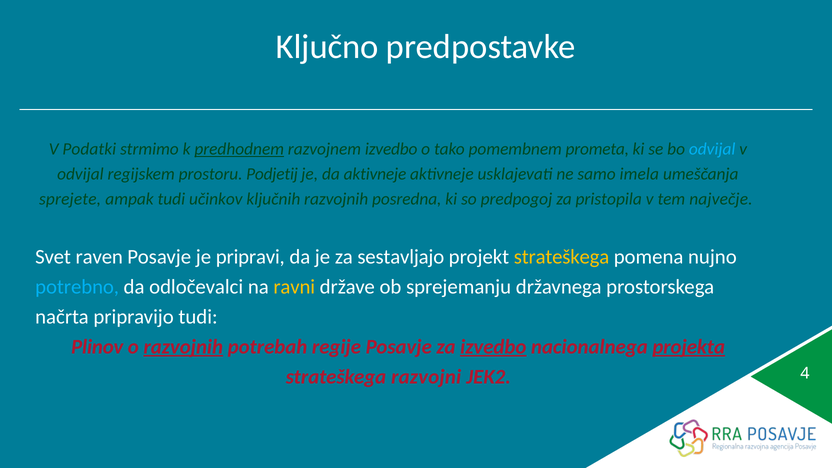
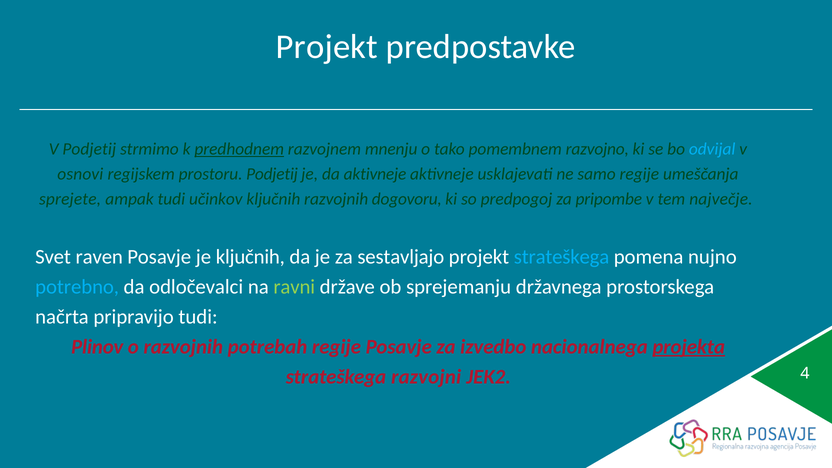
Ključno: Ključno -> Projekt (327, 47)
V Podatki: Podatki -> Podjetij (89, 149)
razvojnem izvedbo: izvedbo -> mnenju (391, 149)
prometa: prometa -> razvojno (597, 149)
odvijal: odvijal -> osnovi (80, 174)
samo imela: imela -> regije (639, 174)
posredna: posredna -> dogovoru (407, 199)
pristopila: pristopila -> pripombe (609, 199)
je pripravi: pripravi -> ključnih (250, 257)
strateškega colour: yellow -> light blue (562, 257)
ravni colour: yellow -> light green (294, 287)
razvojnih underline: present -> none (183, 347)
izvedbo underline: present -> none (493, 347)
